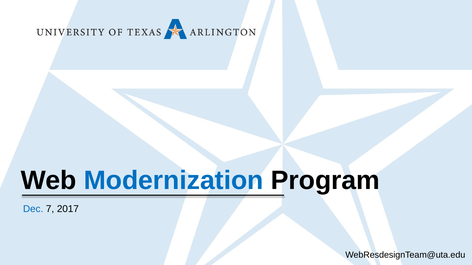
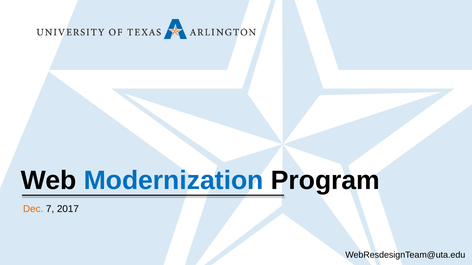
Dec colour: blue -> orange (33, 209)
